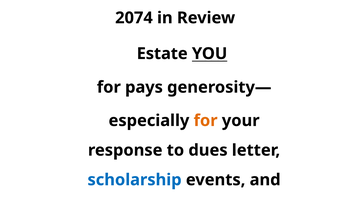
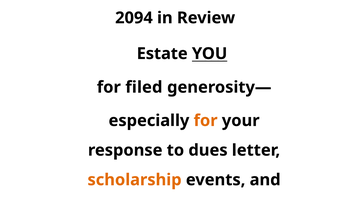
2074: 2074 -> 2094 (134, 18)
pays: pays -> filed (144, 87)
scholarship colour: blue -> orange (135, 180)
